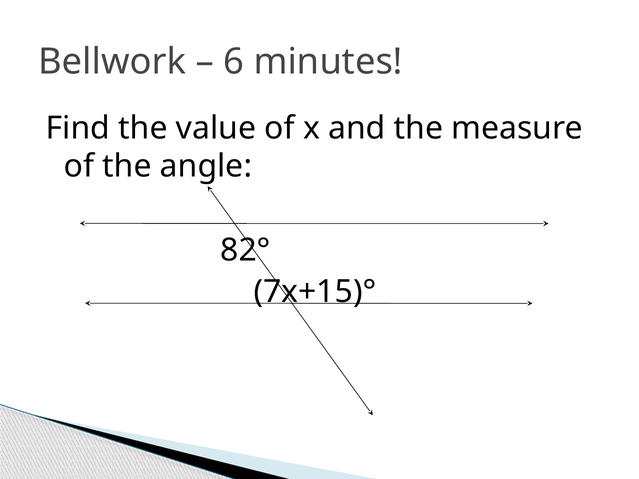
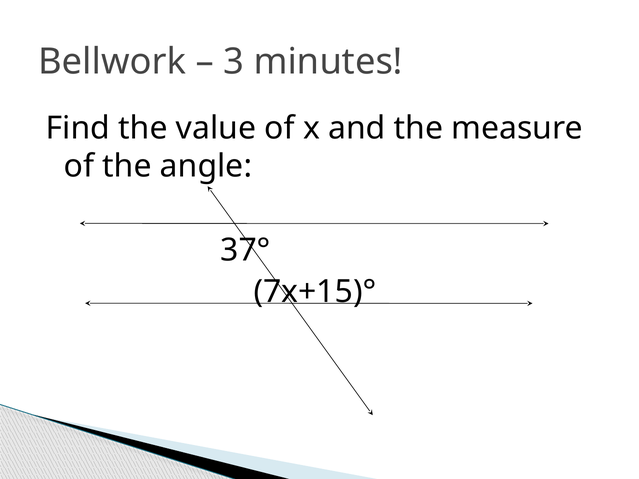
6: 6 -> 3 (234, 62)
82°: 82° -> 37° (245, 250)
